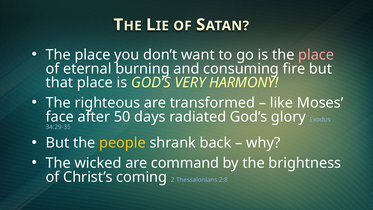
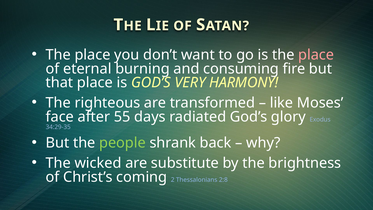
50: 50 -> 55 (122, 117)
people colour: yellow -> light green (122, 143)
command: command -> substitute (185, 163)
